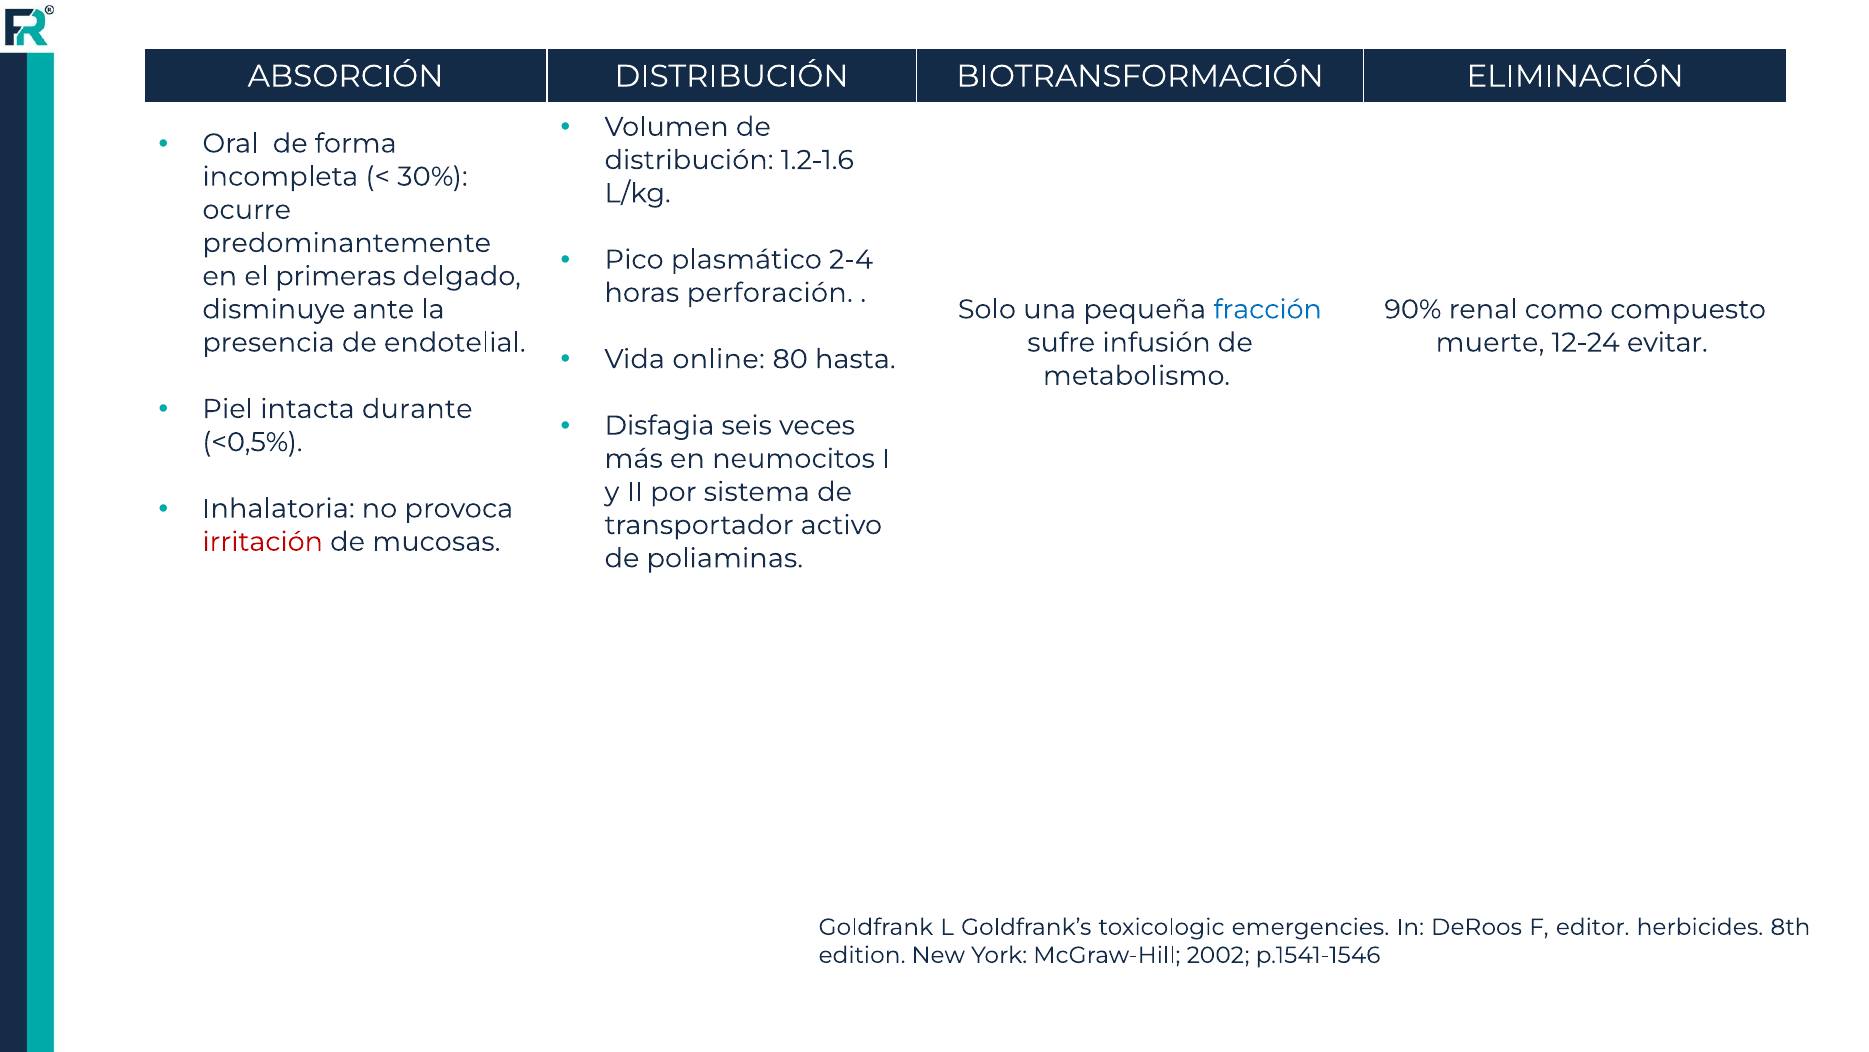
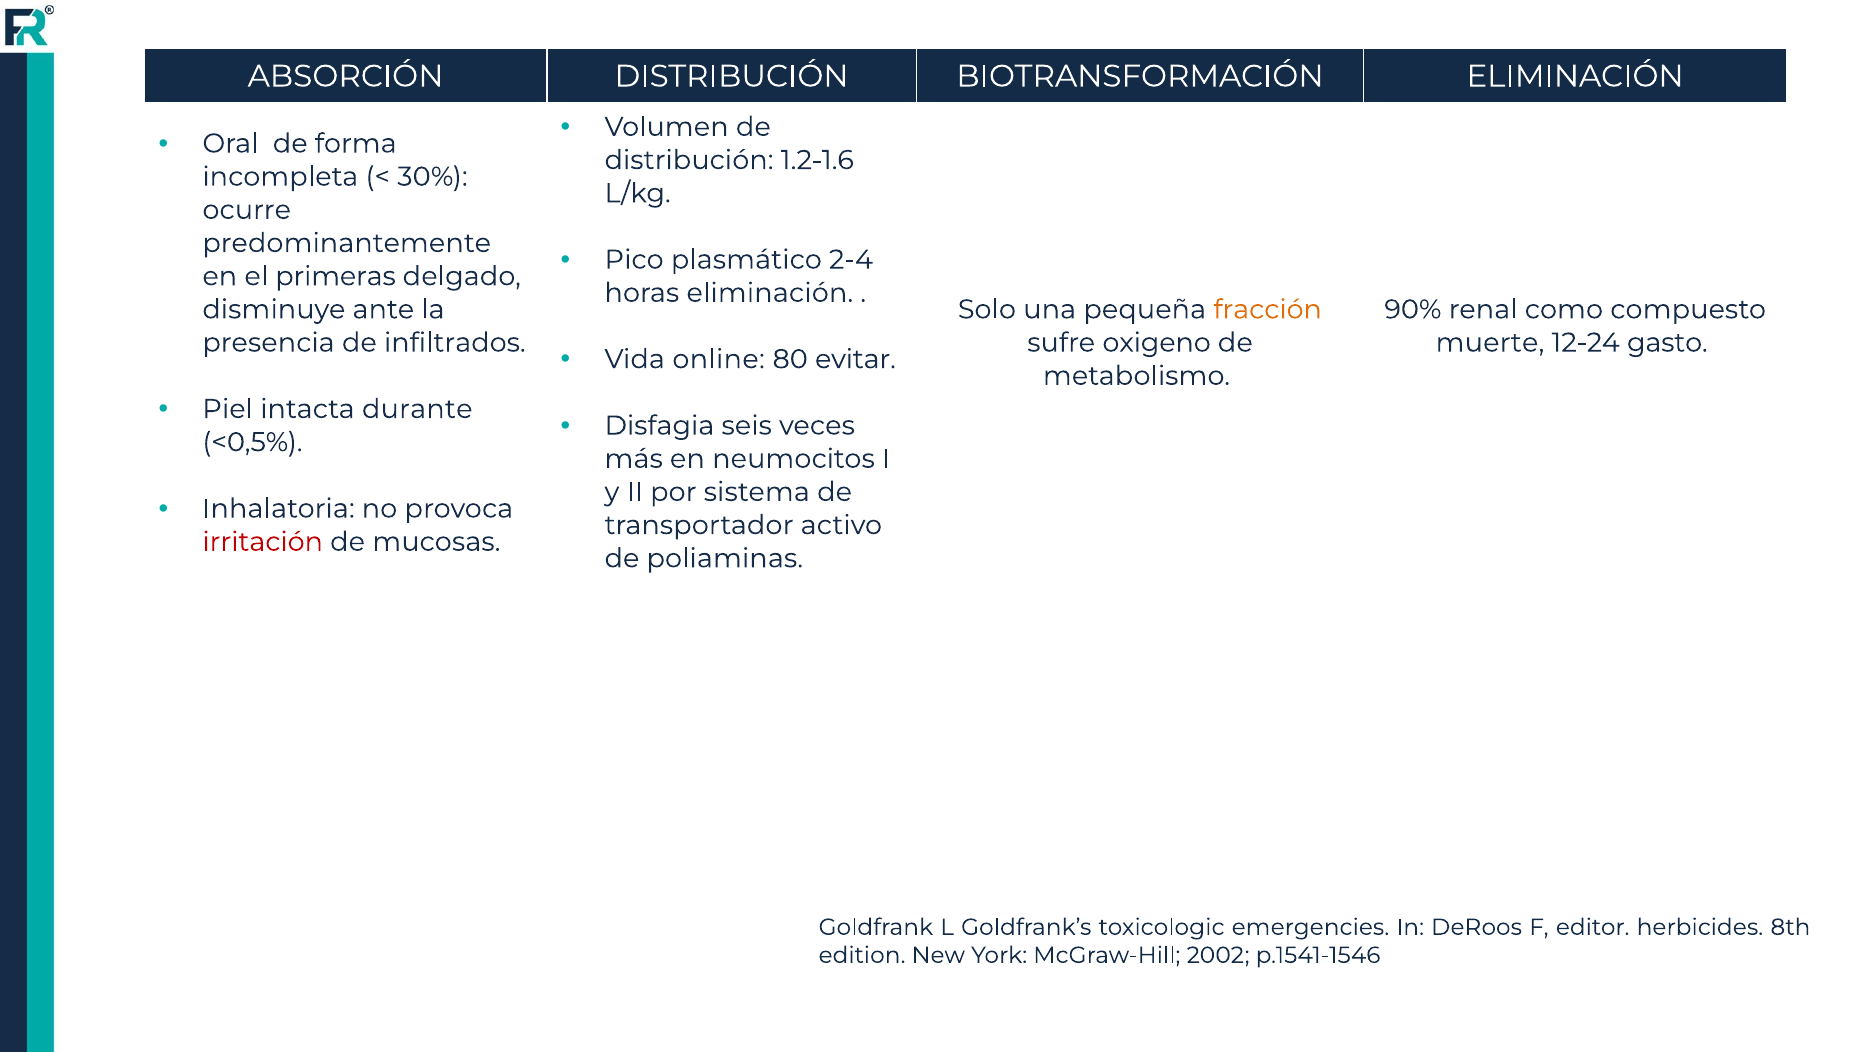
horas perforación: perforación -> eliminación (770, 293)
fracción colour: blue -> orange (1268, 309)
endotelial: endotelial -> infiltrados (455, 342)
infusión: infusión -> oxigeno (1157, 342)
evitar: evitar -> gasto (1667, 342)
hasta: hasta -> evitar (855, 359)
